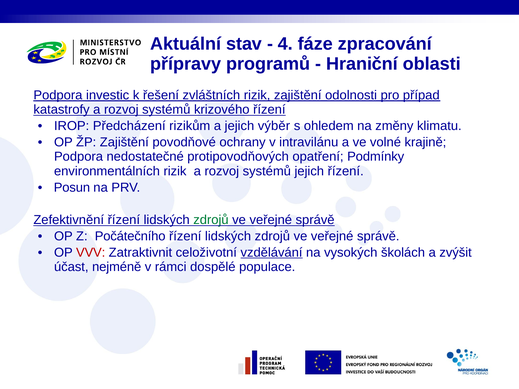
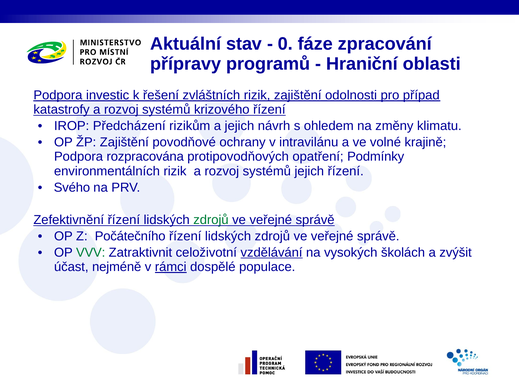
4: 4 -> 0 (285, 44)
výběr: výběr -> návrh (274, 126)
nedostatečné: nedostatečné -> rozpracována (145, 157)
Posun: Posun -> Svého (72, 188)
VVV colour: red -> green (91, 253)
rámci underline: none -> present (171, 267)
